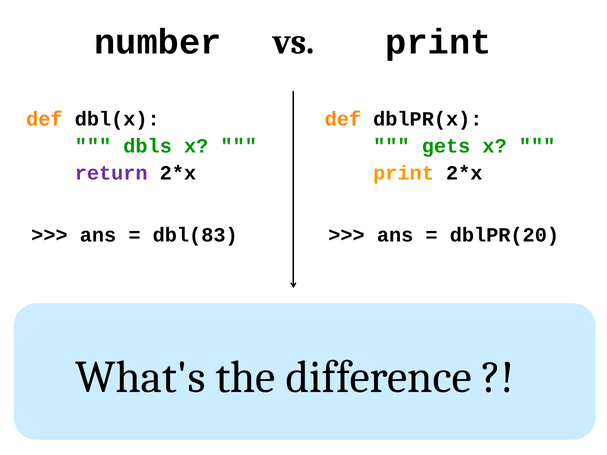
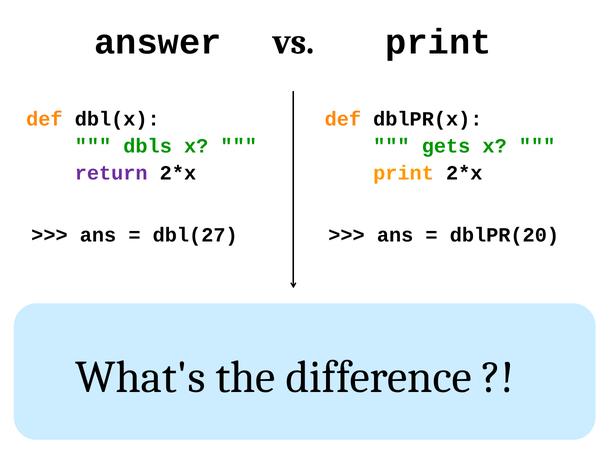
number: number -> answer (158, 42)
dbl(83: dbl(83 -> dbl(27 (195, 235)
